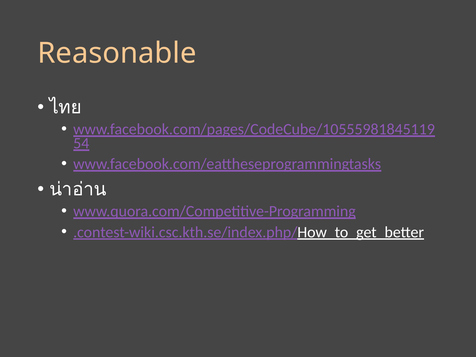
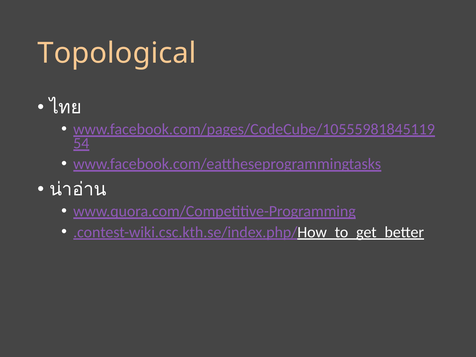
Reasonable: Reasonable -> Topological (117, 53)
